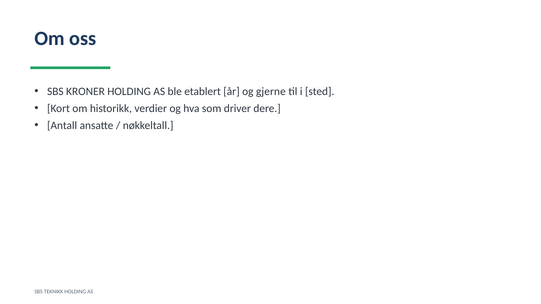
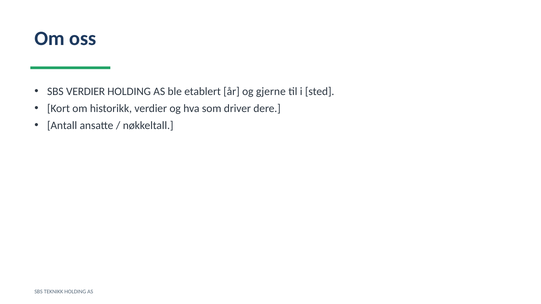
SBS KRONER: KRONER -> VERDIER (86, 92)
